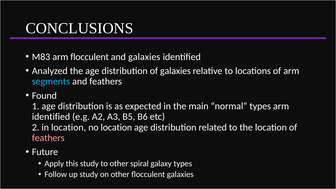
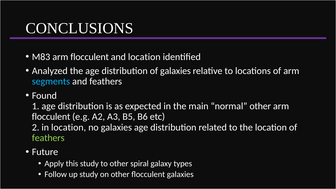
and galaxies: galaxies -> location (144, 57)
normal types: types -> other (260, 106)
identified: identified -> flocculent (51, 117)
no location: location -> galaxies (116, 127)
feathers colour: pink -> light green (48, 138)
